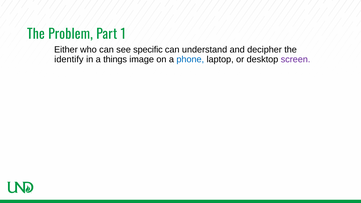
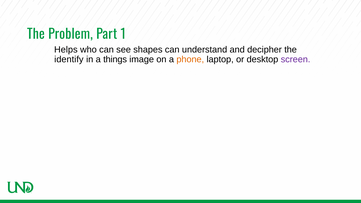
Either: Either -> Helps (66, 50)
specific: specific -> shapes (148, 50)
phone colour: blue -> orange (190, 59)
